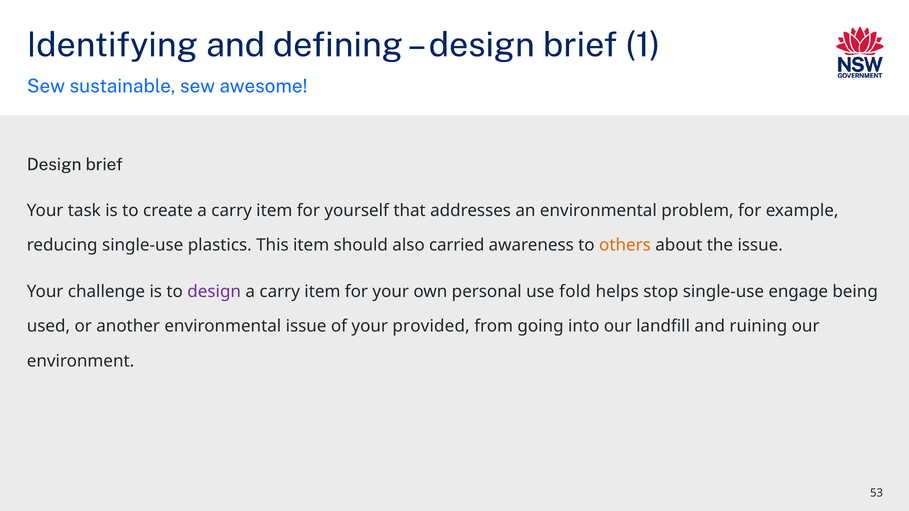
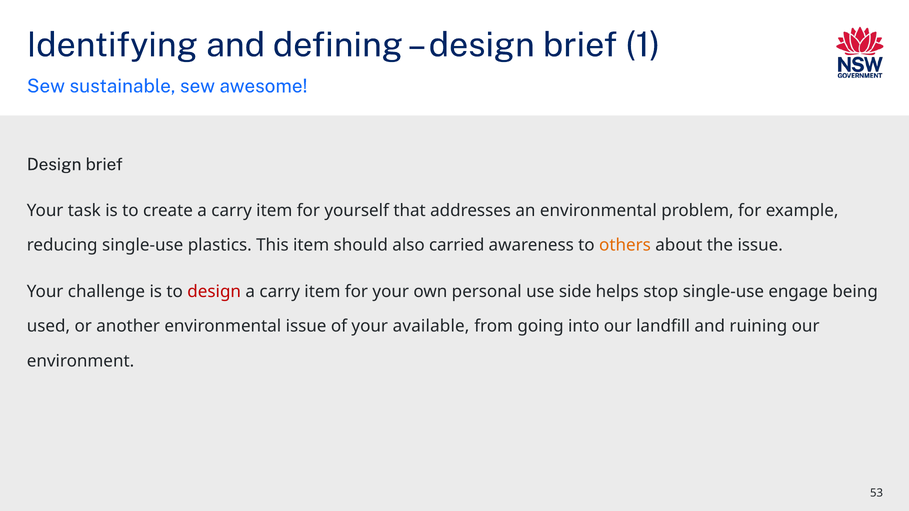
design colour: purple -> red (214, 292)
fold: fold -> side (575, 292)
provided: provided -> available (431, 326)
